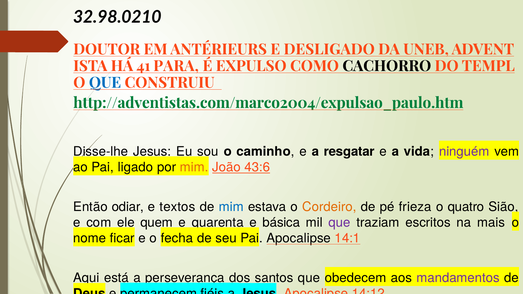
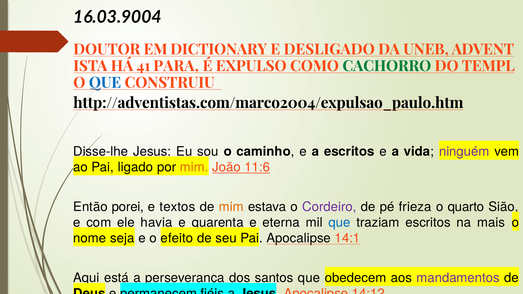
32.98.0210: 32.98.0210 -> 16.03.9004 (117, 17)
ANTÉRIEURS: ANTÉRIEURS -> DICTIONARY (219, 49)
CACHORRO colour: black -> green (387, 66)
http://adventistas.com/marco2004/expulsao_paulo.htm colour: green -> black (268, 103)
a resgatar: resgatar -> escritos (349, 152)
43:6: 43:6 -> 11:6 (257, 167)
odiar: odiar -> porei (128, 207)
mim colour: blue -> orange (231, 207)
Cordeiro colour: orange -> purple (329, 207)
quatro: quatro -> quarto (466, 207)
quem: quem -> havia (157, 223)
básica: básica -> eterna (281, 223)
que colour: purple -> blue (339, 223)
ficar: ficar -> seja (122, 238)
fecha: fecha -> efeito (177, 238)
